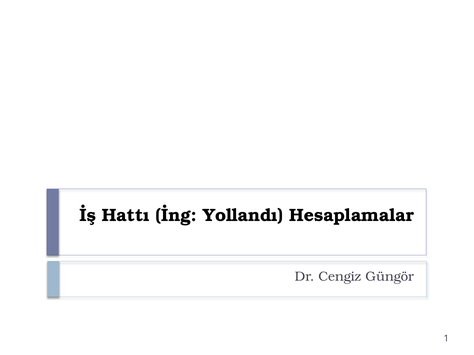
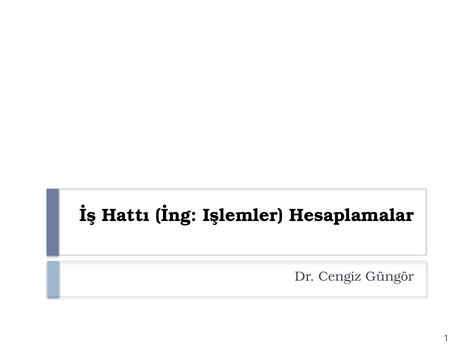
Yollandı: Yollandı -> Işlemler (243, 216)
